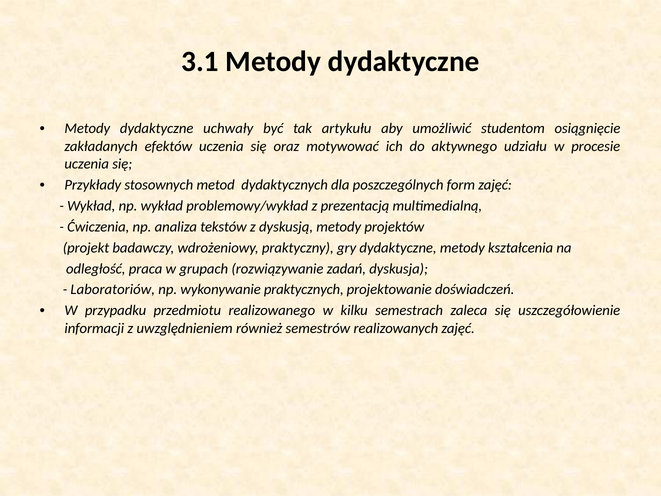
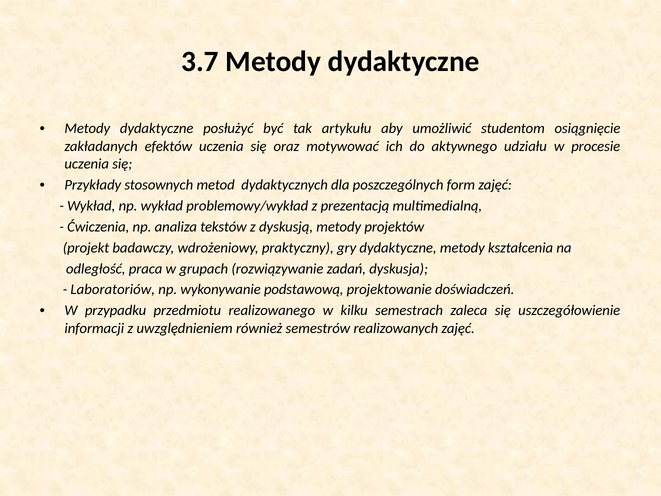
3.1: 3.1 -> 3.7 (200, 61)
uchwały: uchwały -> posłużyć (228, 128)
praktycznych: praktycznych -> podstawową (304, 289)
